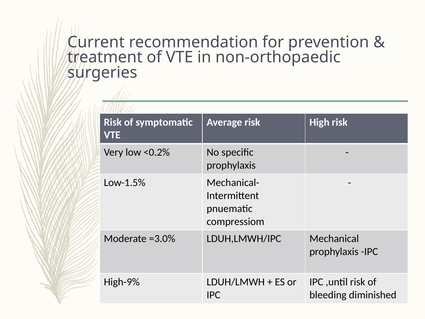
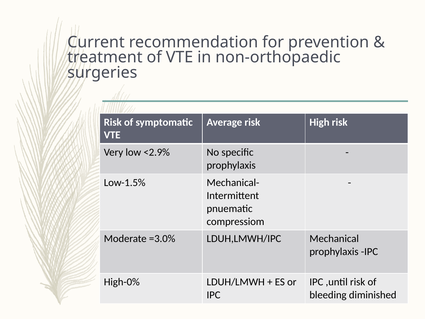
<0.2%: <0.2% -> <2.9% (157, 152)
High-9%: High-9% -> High-0% (122, 282)
